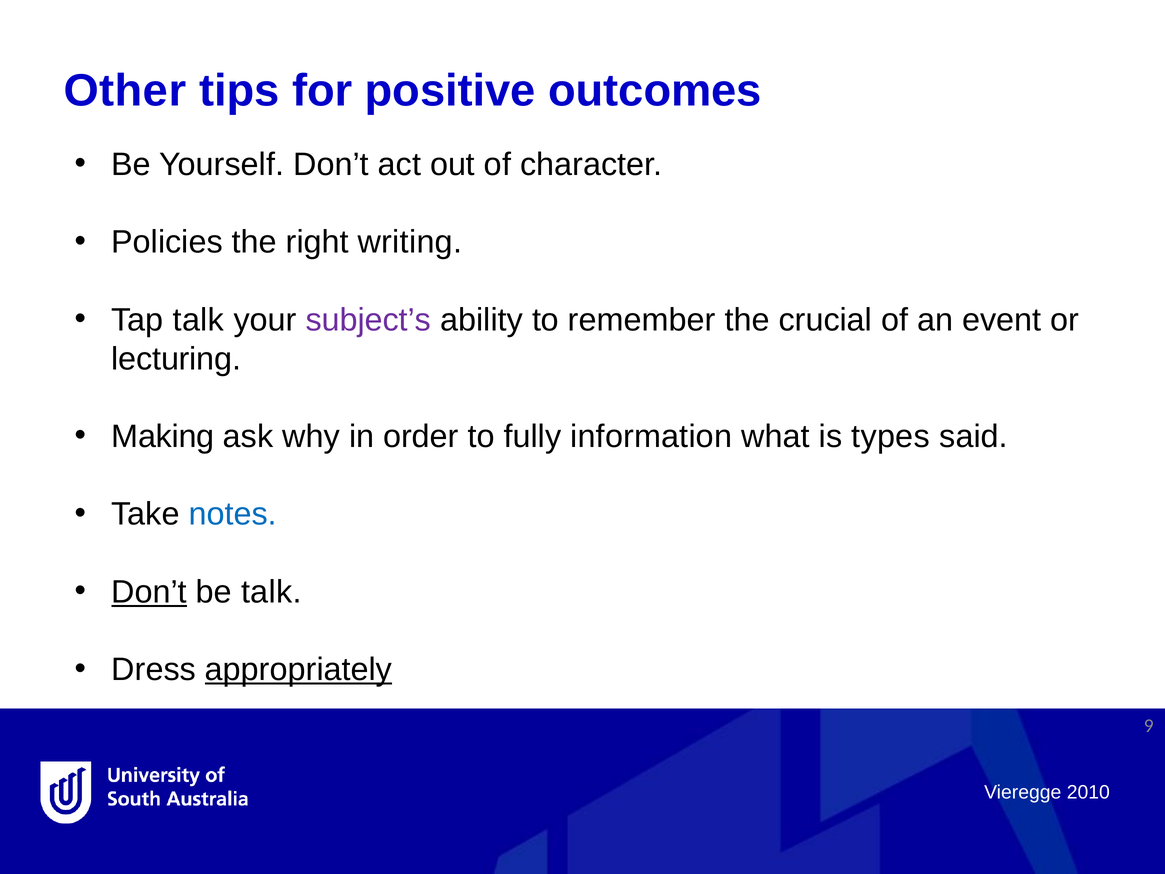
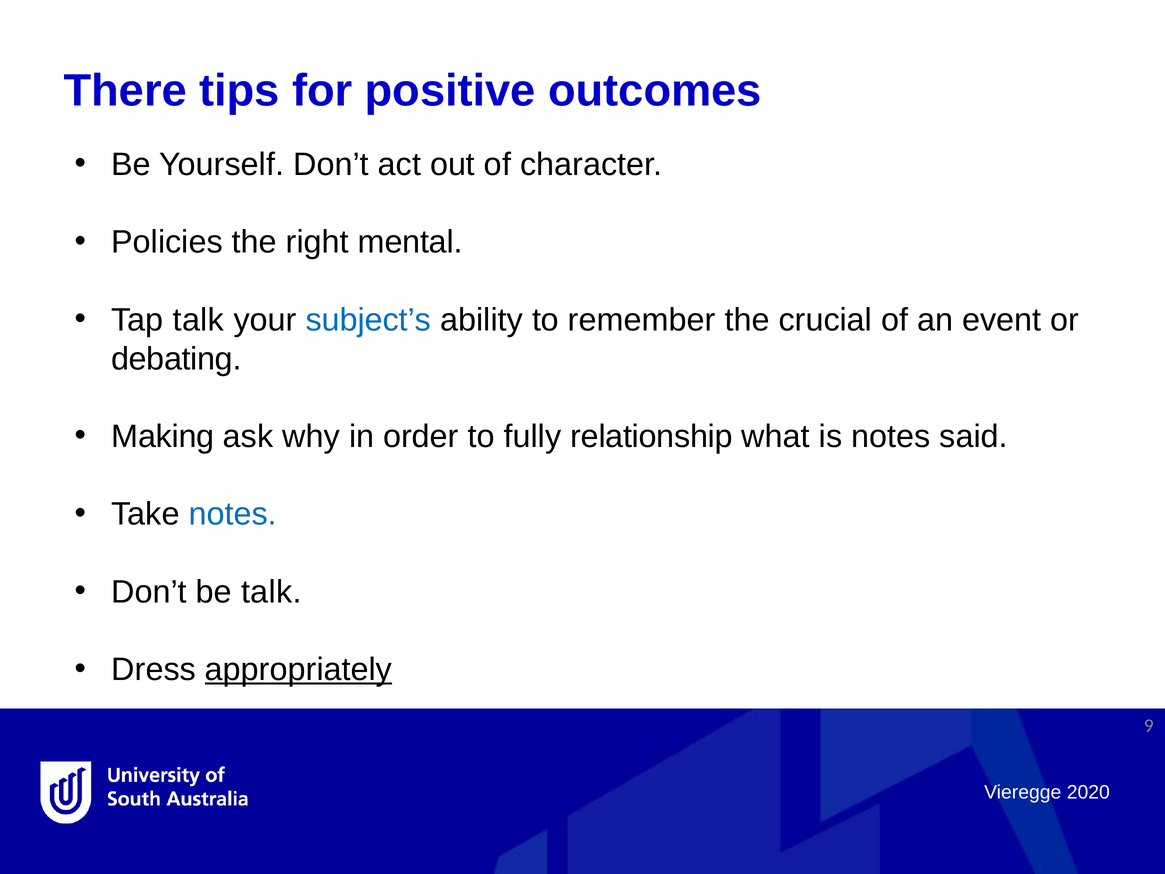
Other: Other -> There (125, 91)
writing: writing -> mental (410, 242)
subject’s colour: purple -> blue (368, 320)
lecturing: lecturing -> debating (176, 359)
information: information -> relationship (651, 436)
is types: types -> notes (891, 436)
Don’t underline: present -> none (149, 592)
2010: 2010 -> 2020 (1088, 792)
